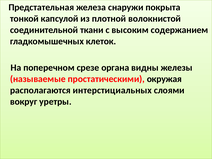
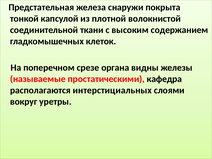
окружая: окружая -> кафедра (164, 79)
